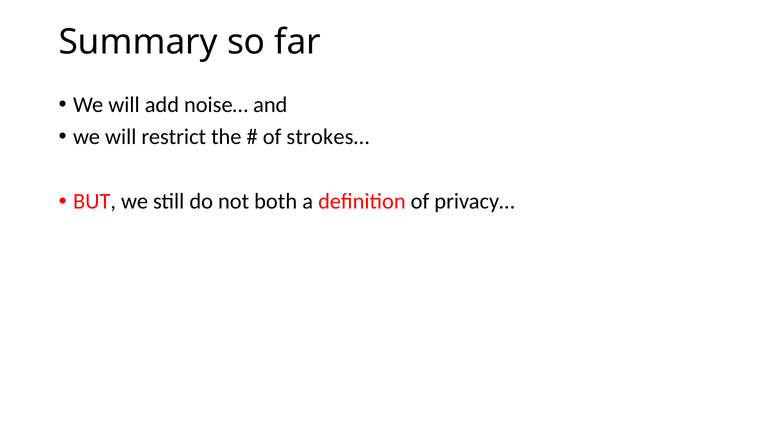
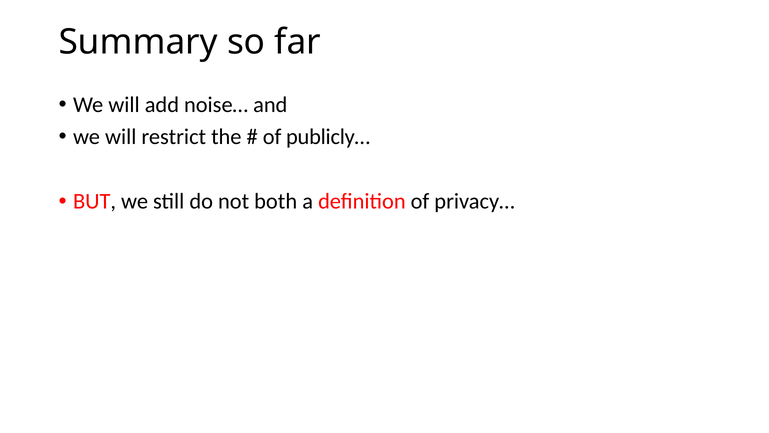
strokes…: strokes… -> publicly… (328, 137)
